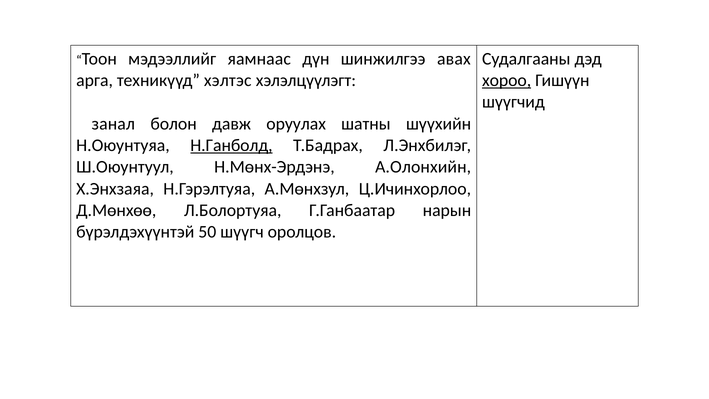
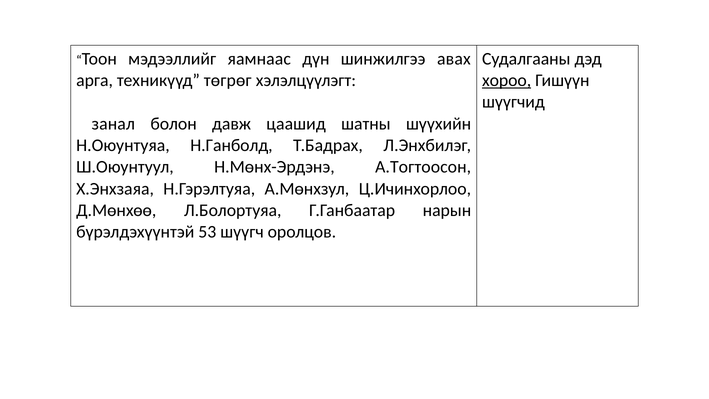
хэлтэс: хэлтэс -> төгрөг (228, 80)
оруулах: оруулах -> цаашид (296, 124)
Н.Ганболд underline: present -> none (231, 145)
А.Олонхийн: А.Олонхийн -> А.Тогтоосон (423, 167)
50: 50 -> 53 (207, 232)
